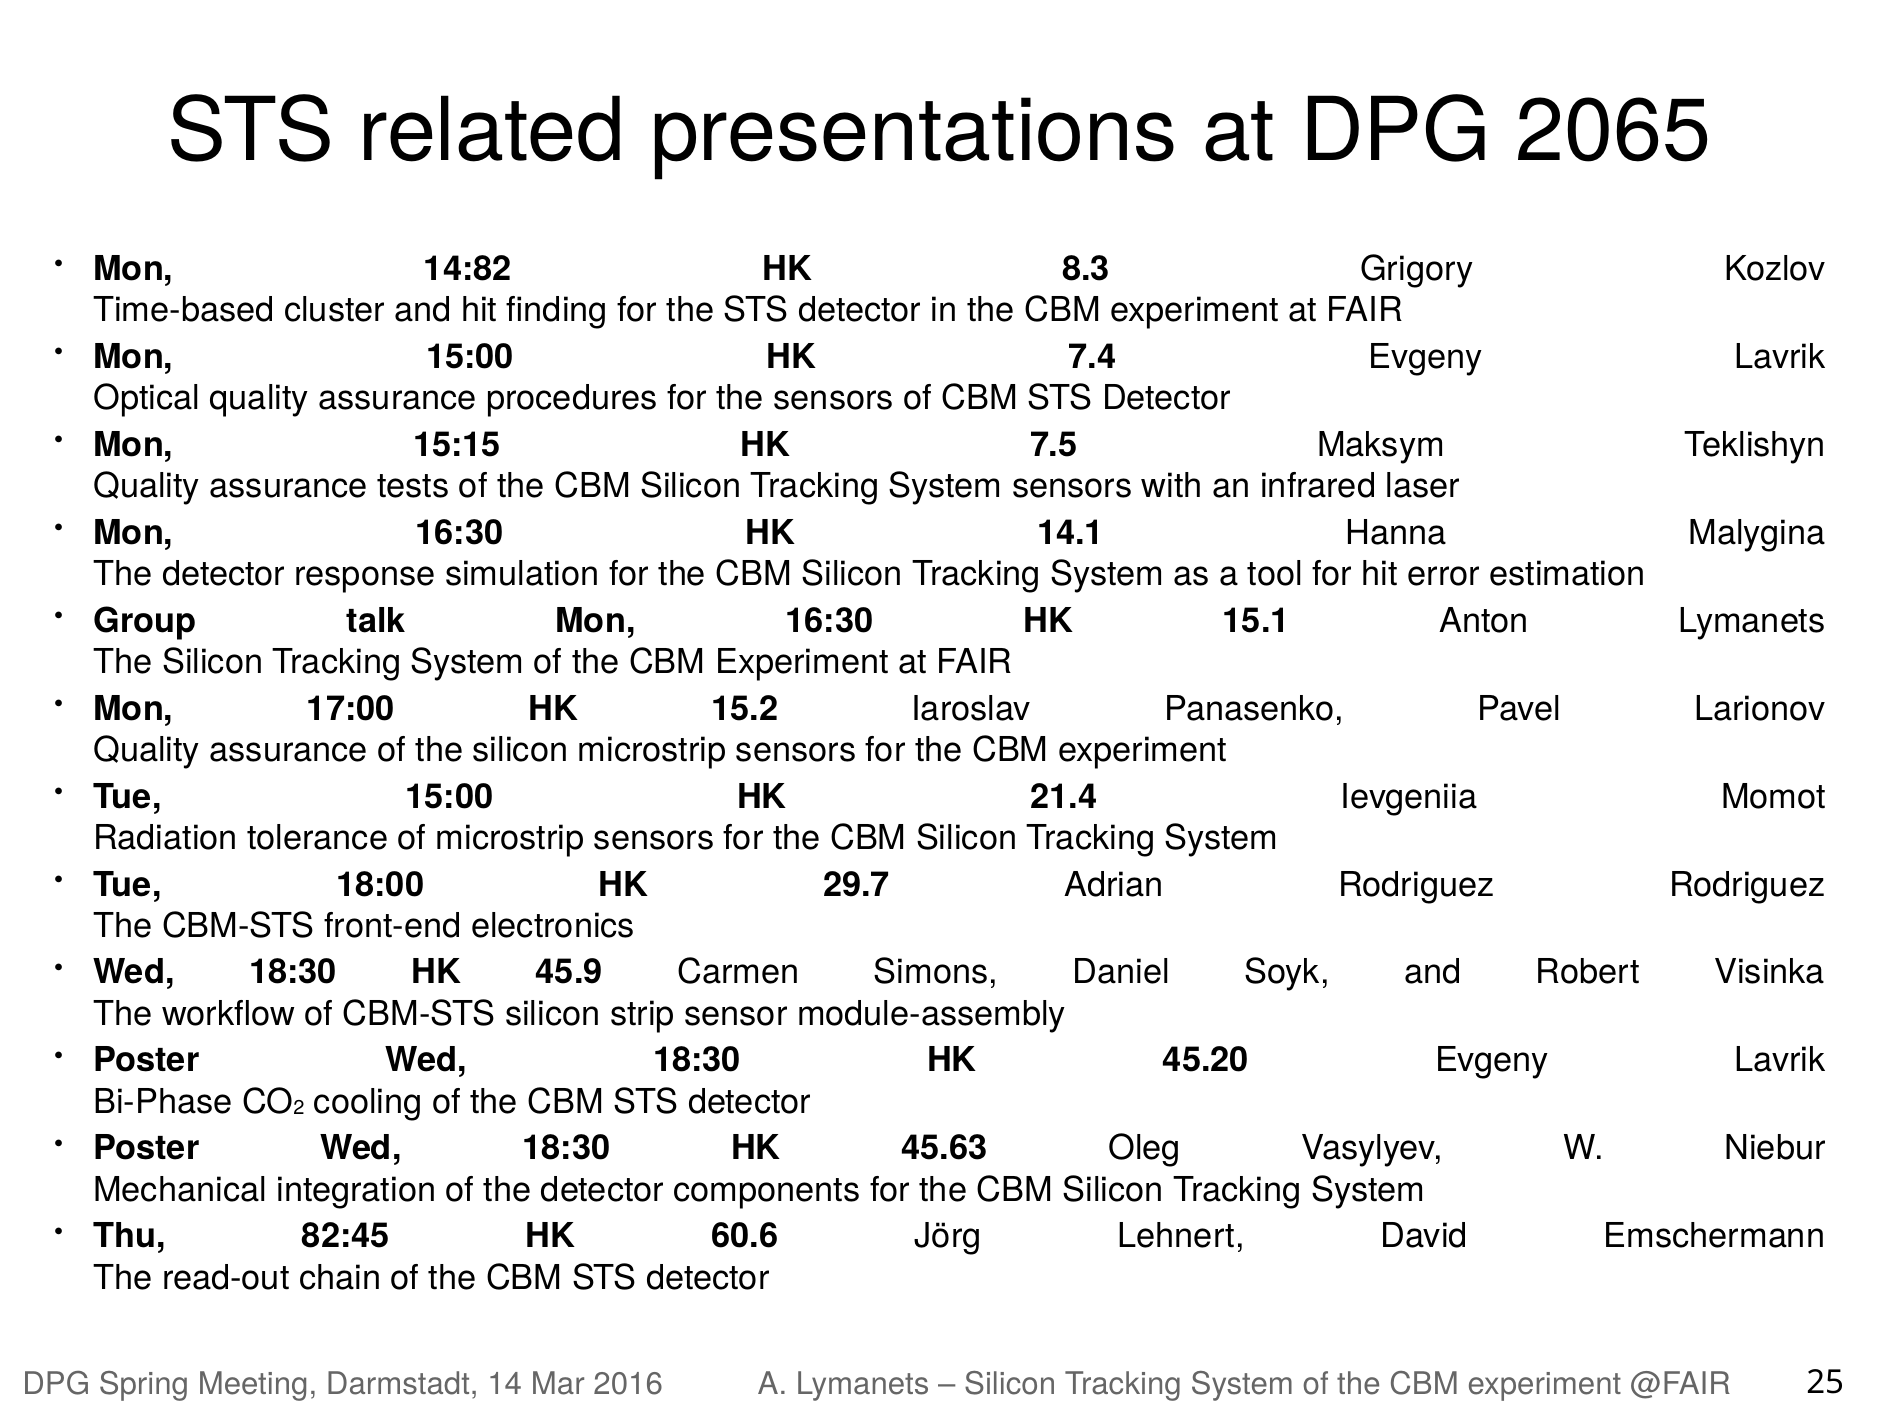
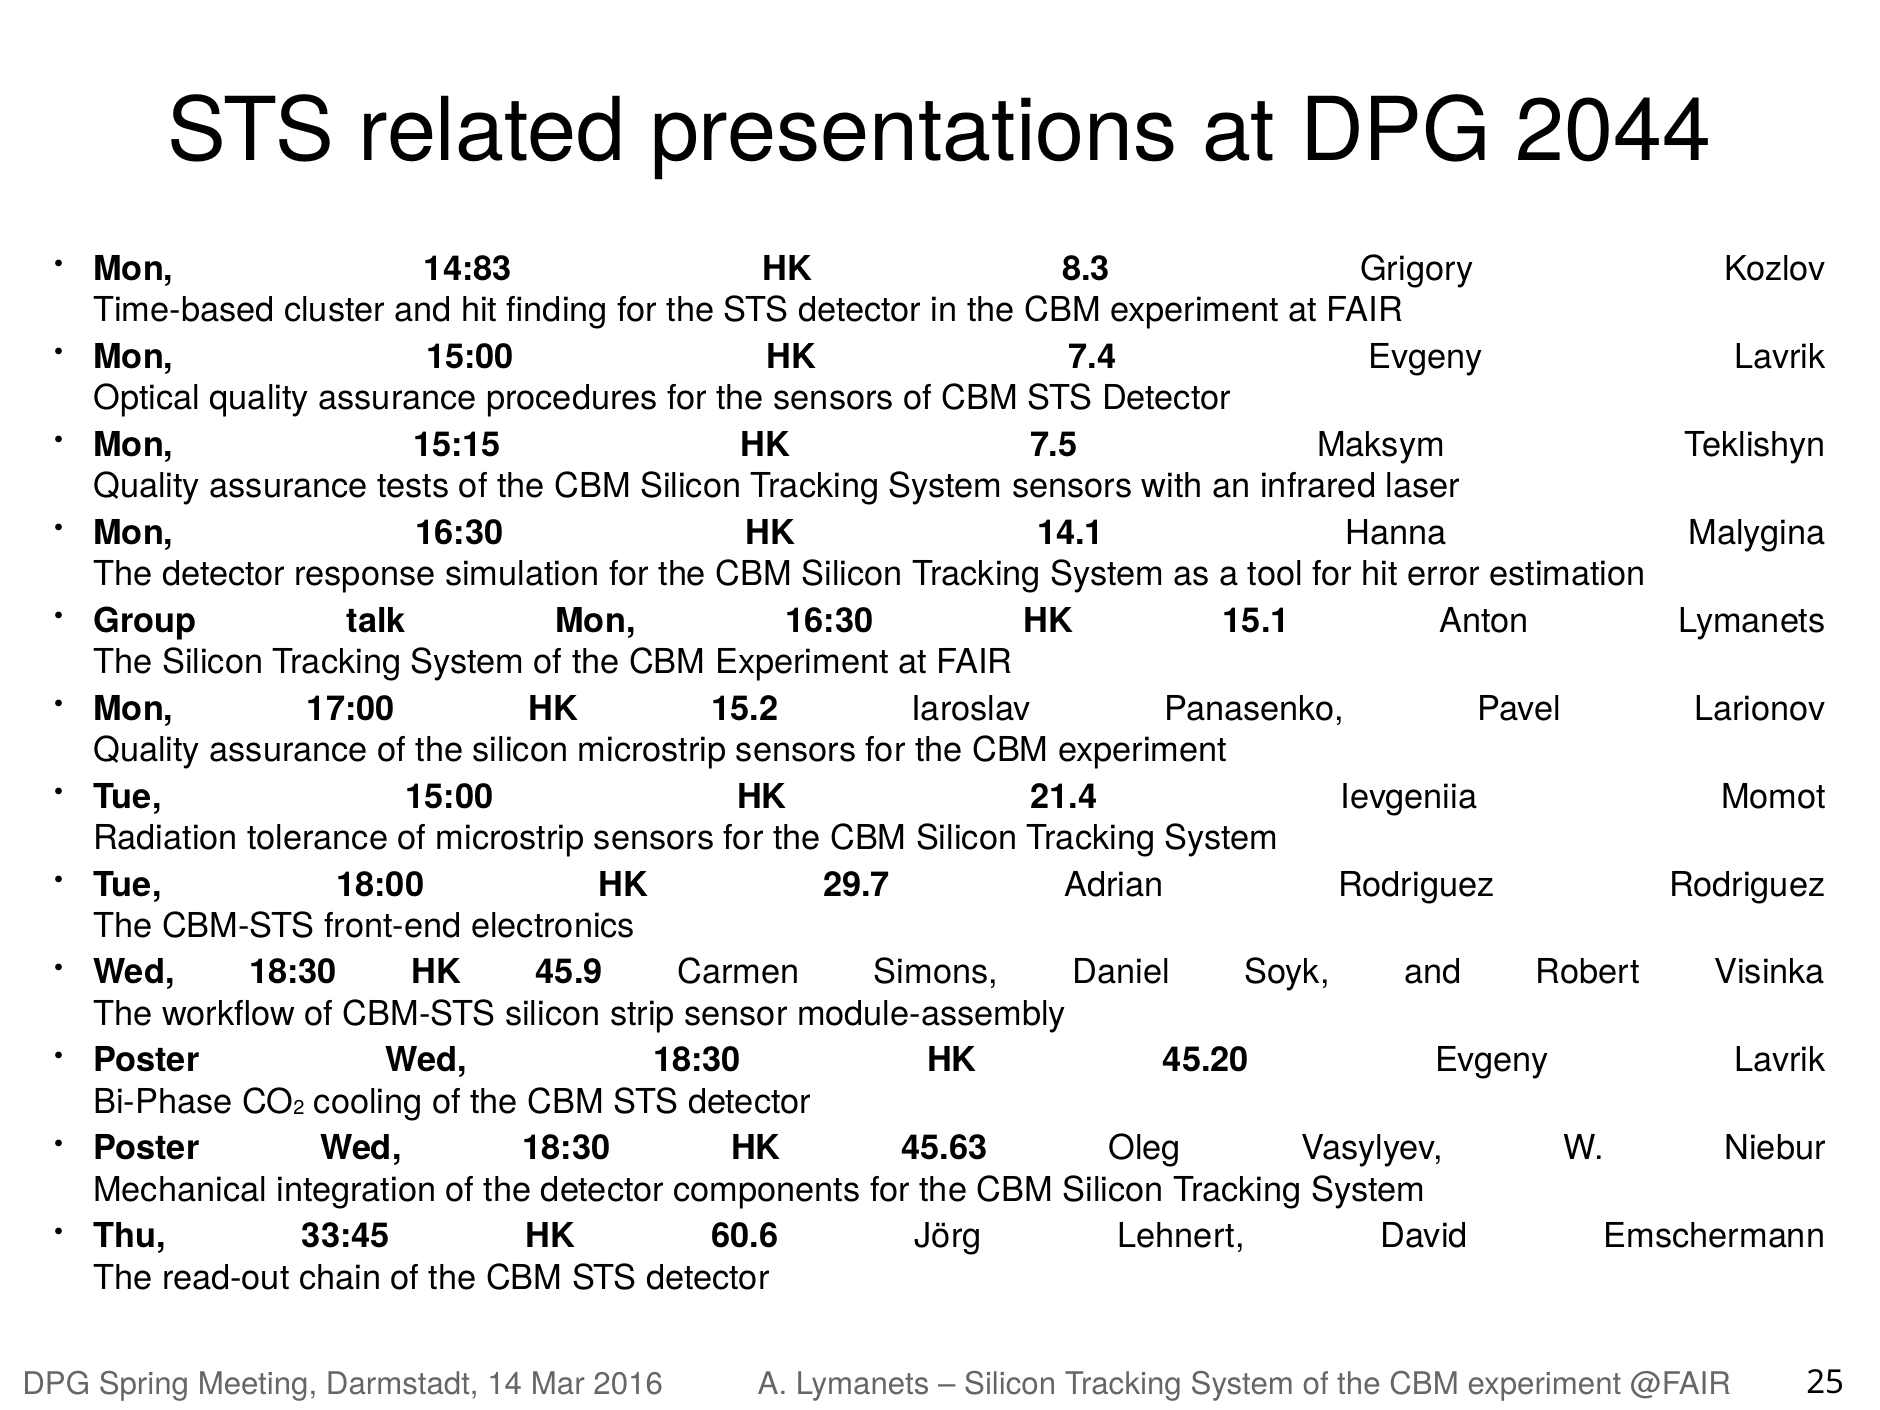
2065: 2065 -> 2044 (1613, 131)
14:82: 14:82 -> 14:83 (468, 269)
82:45: 82:45 -> 33:45 (346, 1236)
